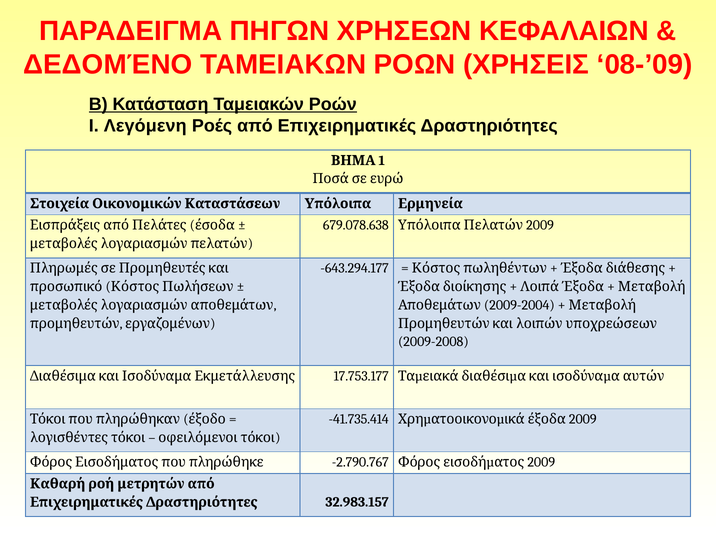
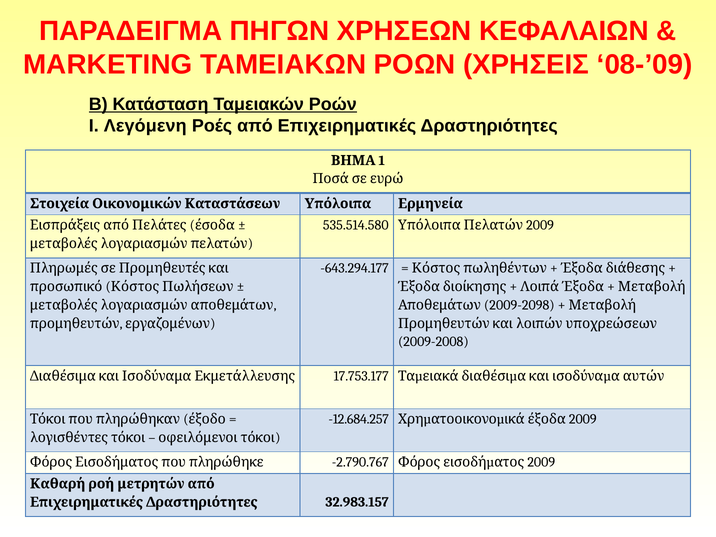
ΔΕΔΟΜΈΝΟ: ΔΕΔΟΜΈΝΟ -> MARKETING (108, 64)
679.078.638: 679.078.638 -> 535.514.580 (356, 225)
2009-2004: 2009-2004 -> 2009-2098 (519, 305)
-41.735.414: -41.735.414 -> -12.684.257 (359, 419)
